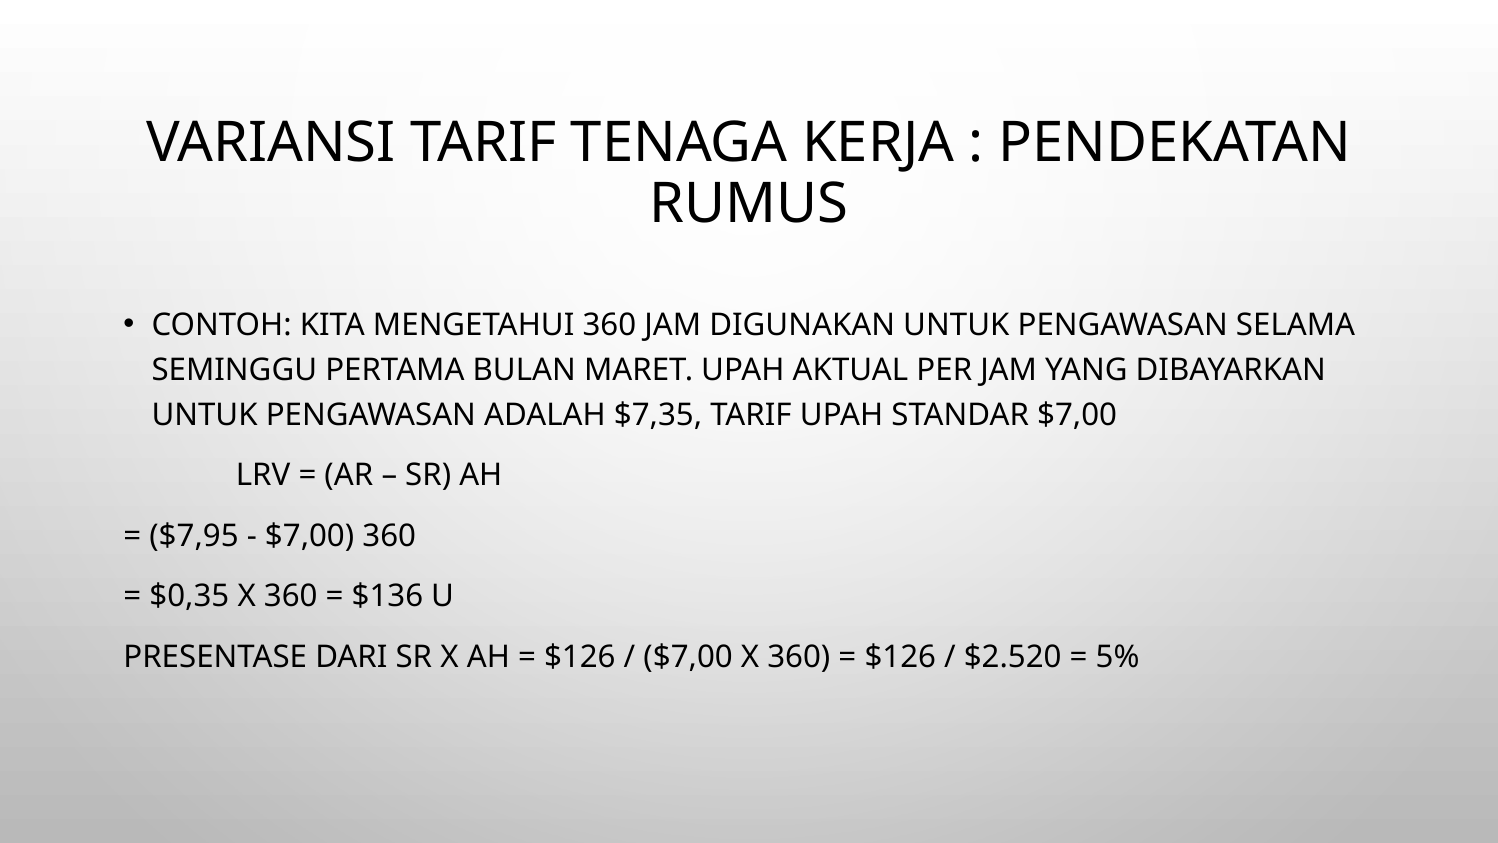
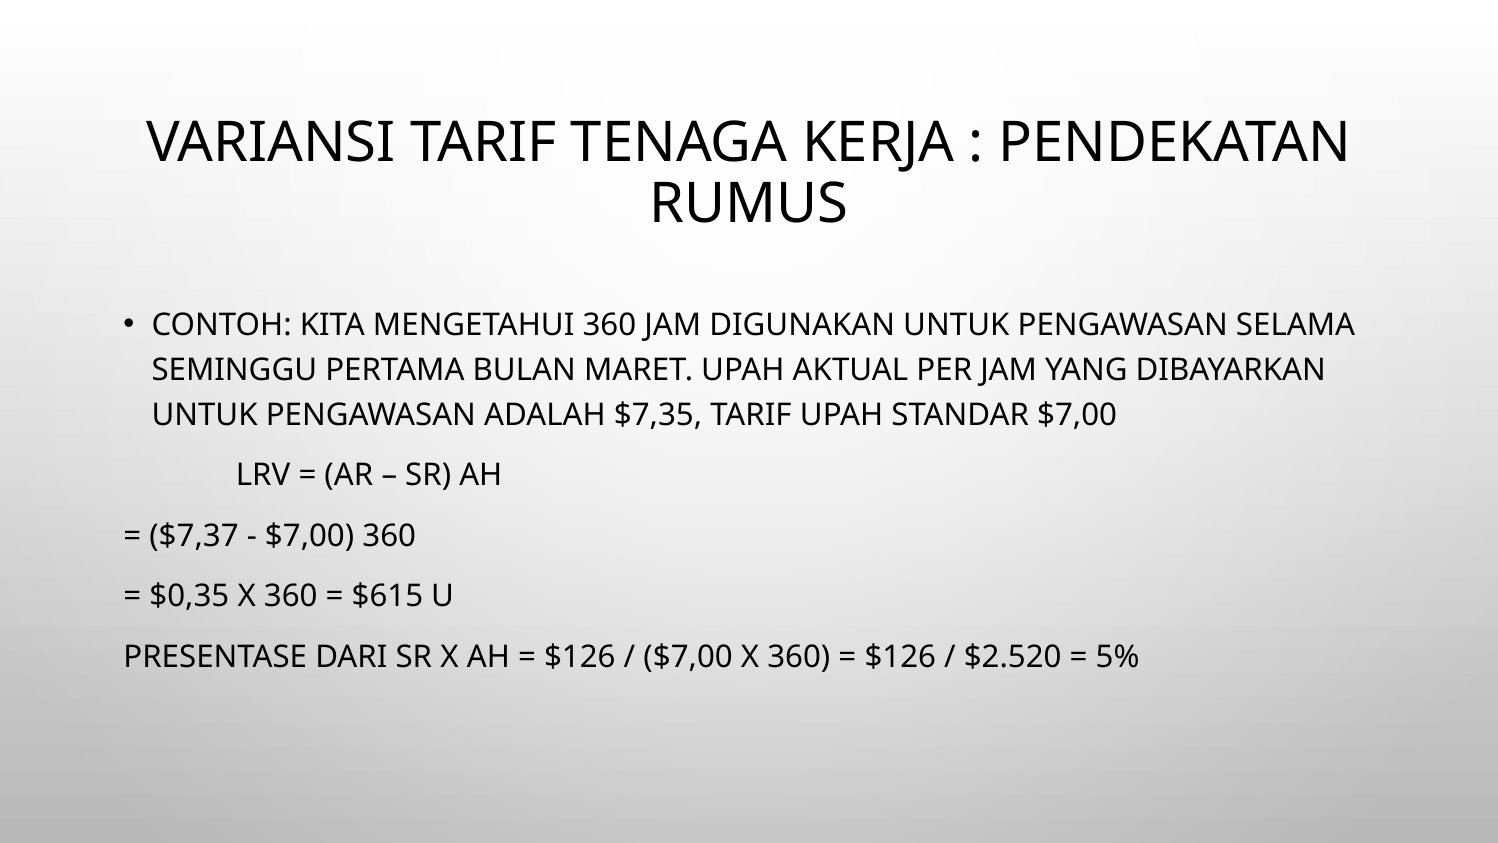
$7,95: $7,95 -> $7,37 (194, 536)
$136: $136 -> $615 (387, 596)
